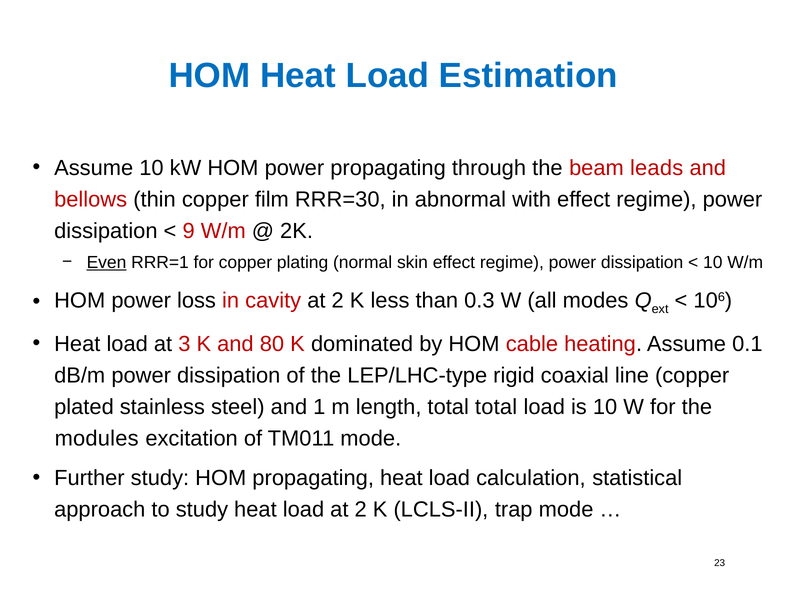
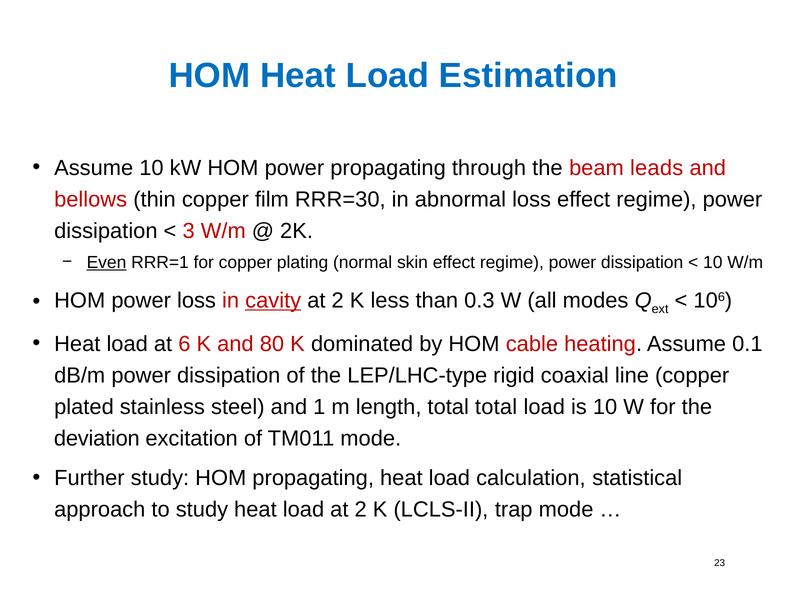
abnormal with: with -> loss (532, 199)
9: 9 -> 3 (189, 231)
cavity underline: none -> present (273, 301)
3: 3 -> 6 (184, 344)
modules: modules -> deviation (97, 439)
